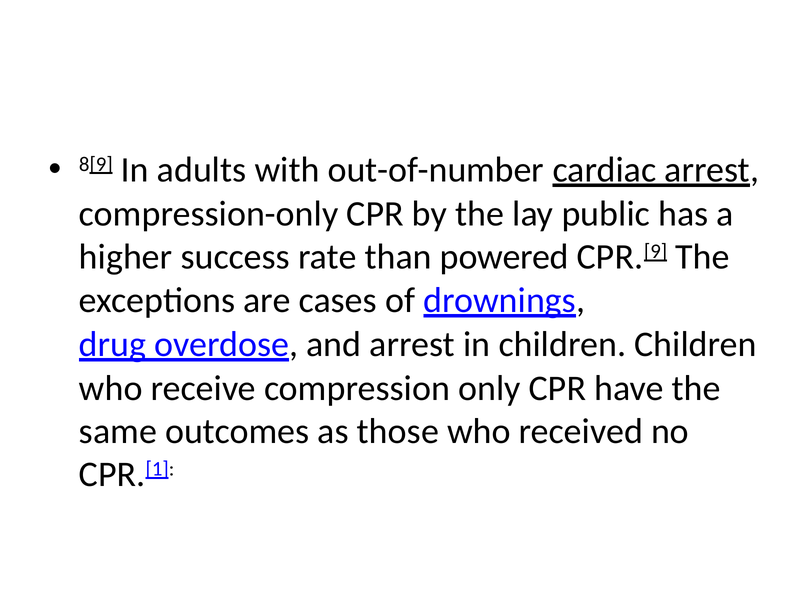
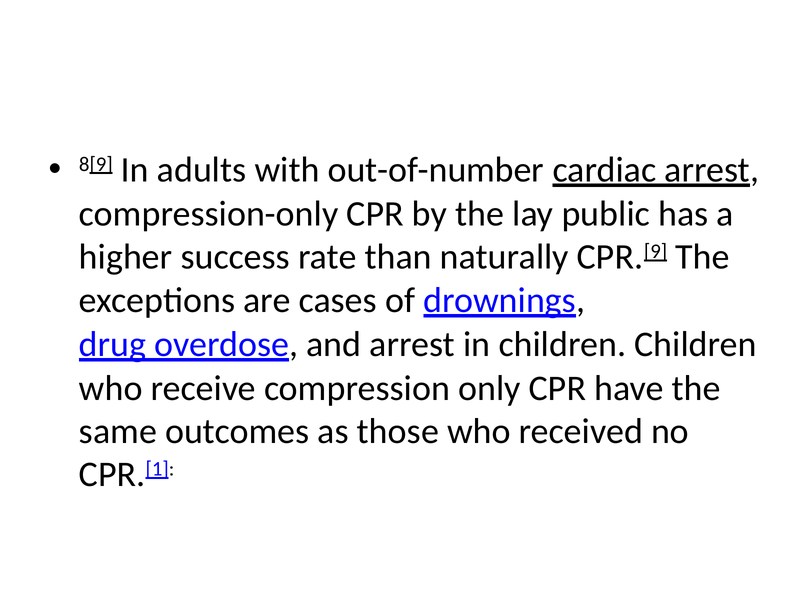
powered: powered -> naturally (504, 257)
